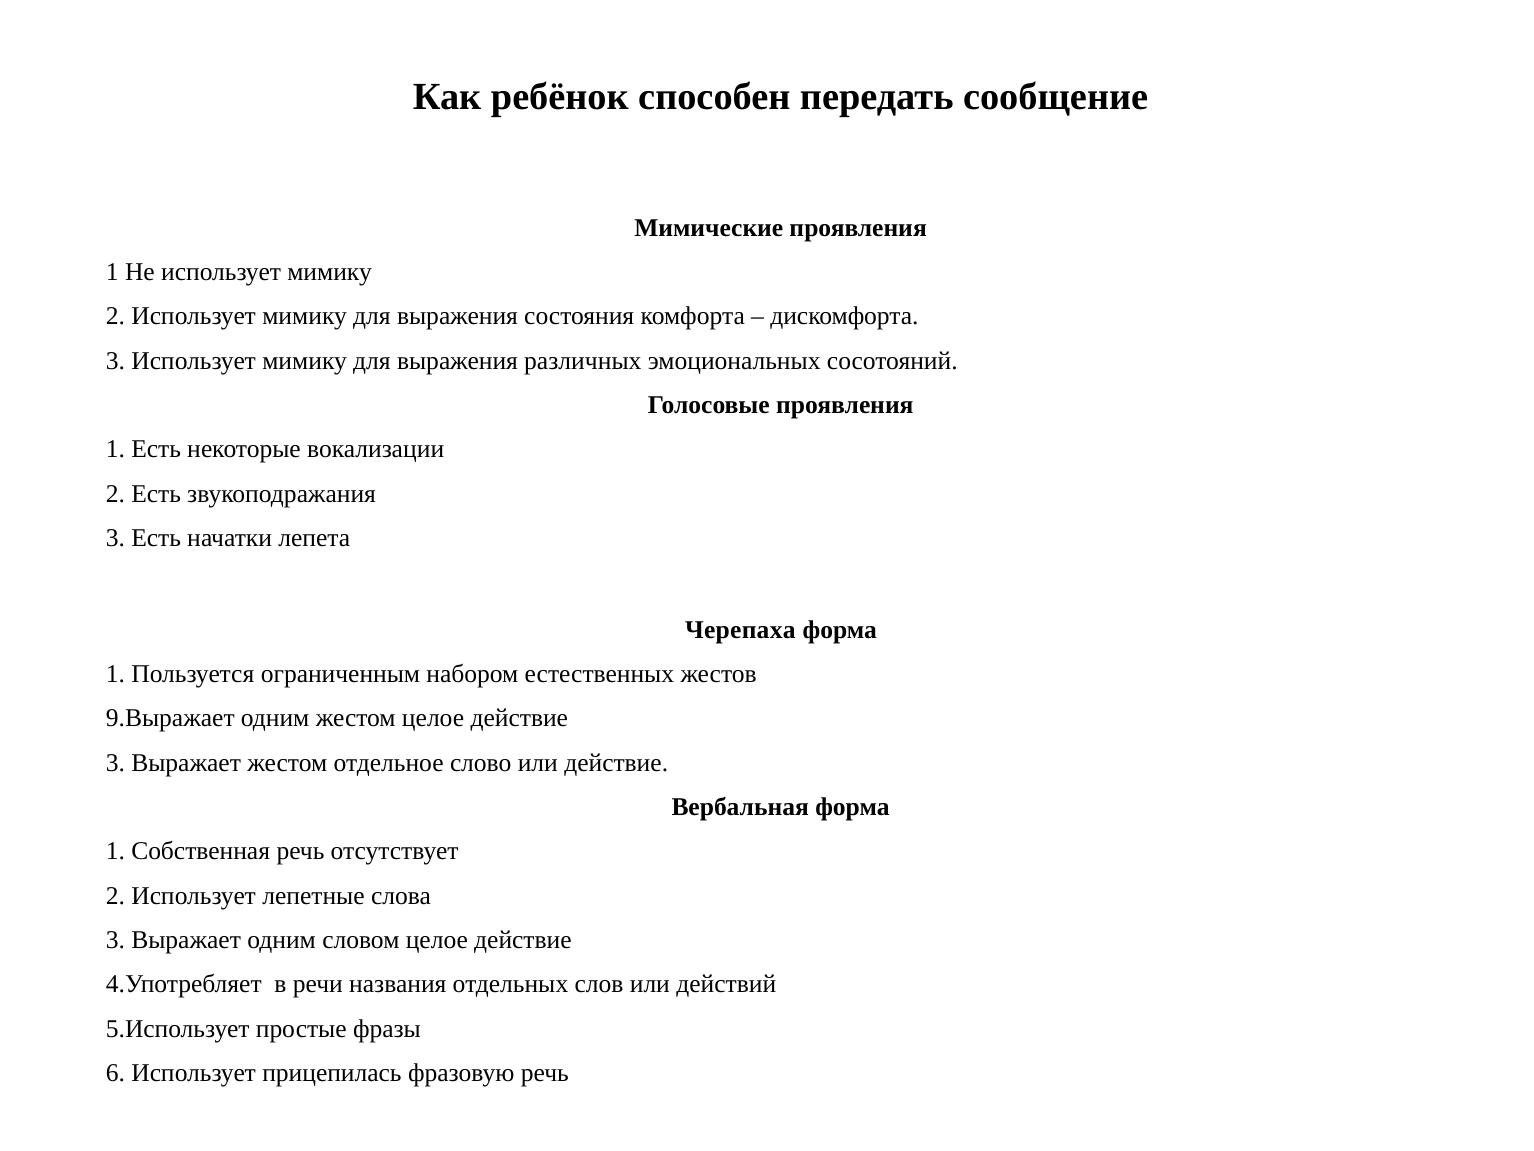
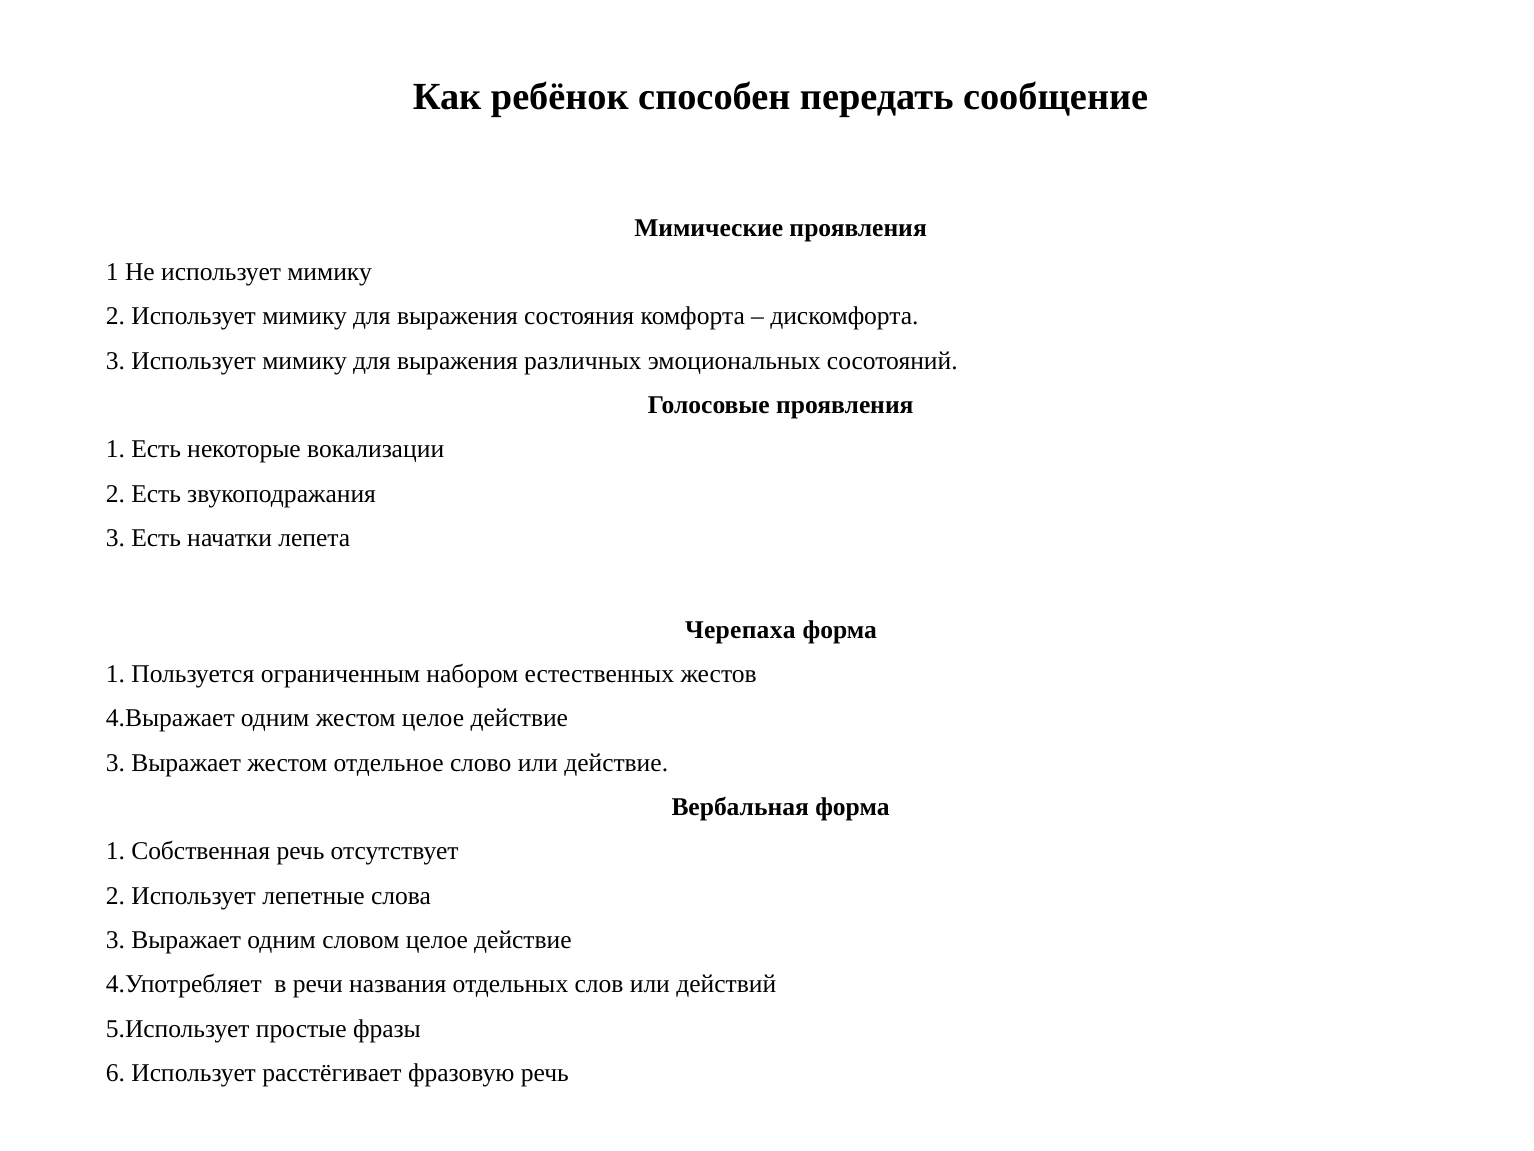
9.Выражает: 9.Выражает -> 4.Выражает (170, 718)
прицепилась: прицепилась -> расстёгивает (332, 1073)
